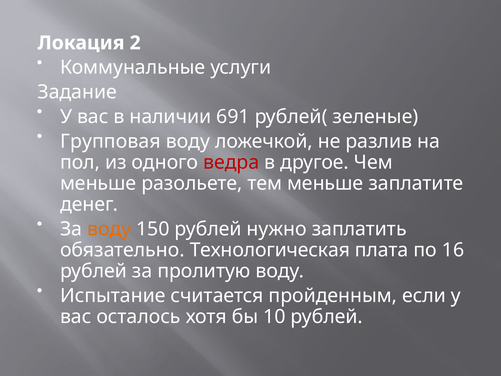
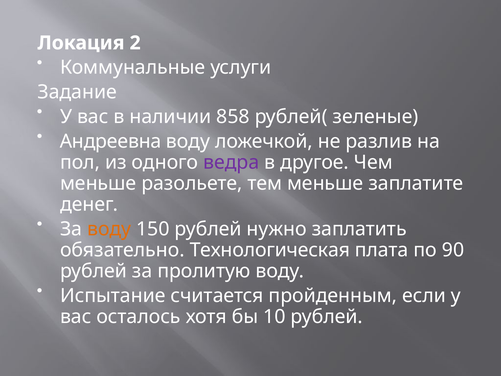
691: 691 -> 858 (233, 117)
Групповая: Групповая -> Андреевна (111, 141)
ведра colour: red -> purple (231, 162)
16: 16 -> 90 (453, 250)
